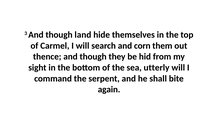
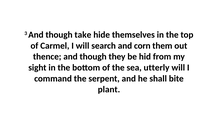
land: land -> take (83, 35)
again: again -> plant (109, 89)
